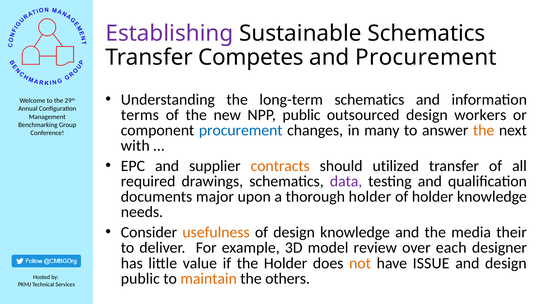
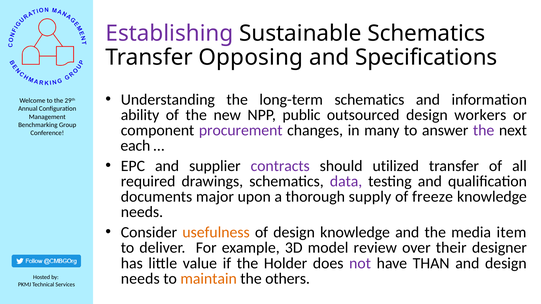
Competes: Competes -> Opposing (251, 58)
and Procurement: Procurement -> Specifications (426, 58)
terms: terms -> ability (140, 115)
procurement colour: blue -> purple (241, 130)
the colour: orange -> purple (484, 130)
with: with -> each (135, 146)
contracts colour: orange -> purple (280, 166)
thorough holder: holder -> supply (370, 197)
of holder: holder -> freeze (433, 197)
their: their -> item (511, 233)
each: each -> their (451, 248)
not colour: orange -> purple (360, 263)
ISSUE: ISSUE -> THAN (431, 263)
public: public -> needs (140, 279)
